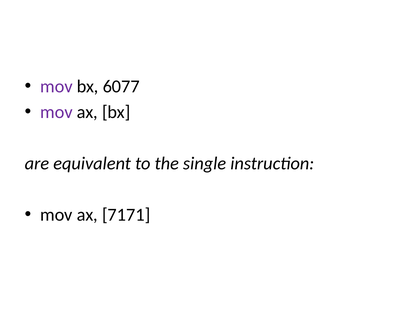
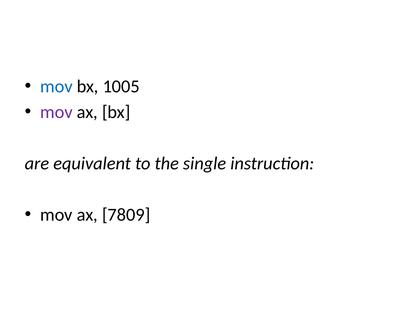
mov colour: purple -> blue (56, 86)
6077: 6077 -> 1005 (121, 86)
7171: 7171 -> 7809 (126, 215)
